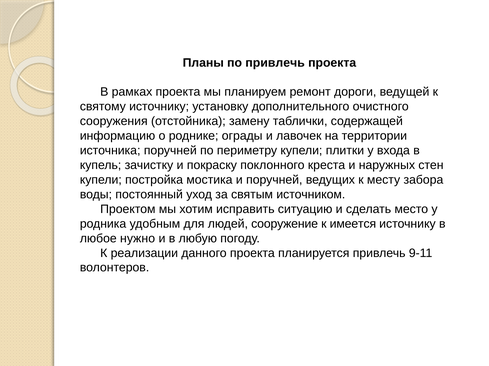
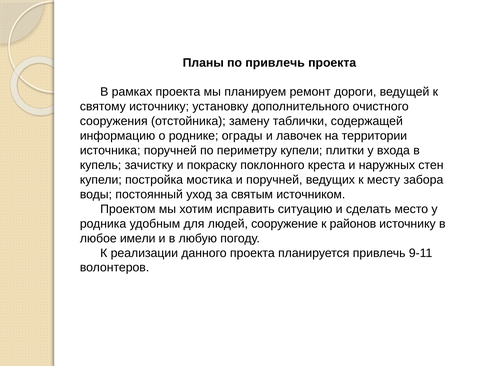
имеется: имеется -> районов (353, 224)
нужно: нужно -> имели (138, 239)
